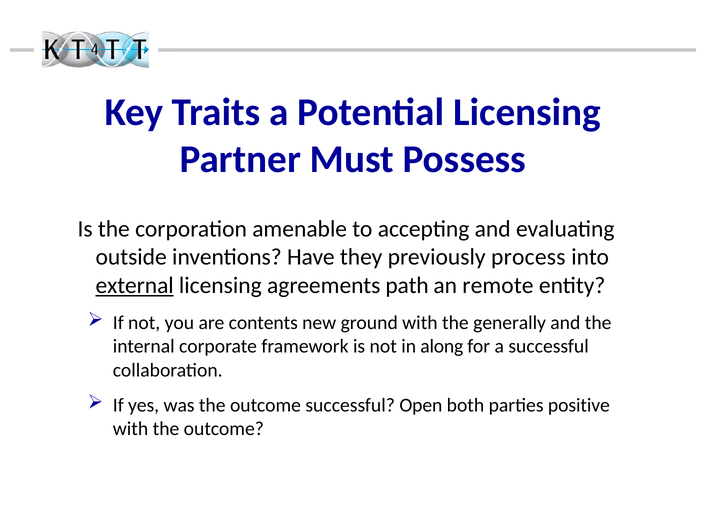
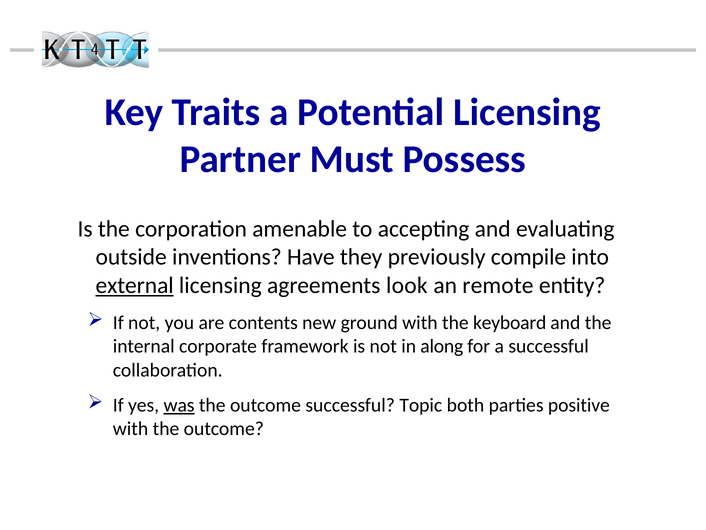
process: process -> compile (528, 257)
path: path -> look (407, 285)
generally: generally -> keyboard (510, 323)
was underline: none -> present (179, 405)
Open: Open -> Topic (421, 405)
